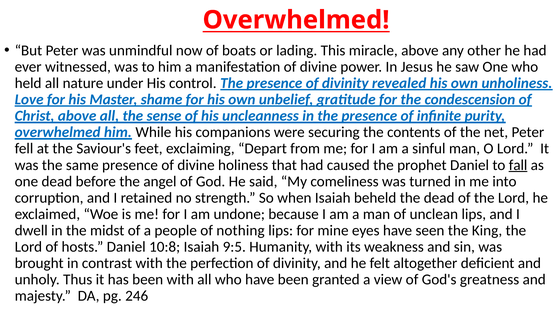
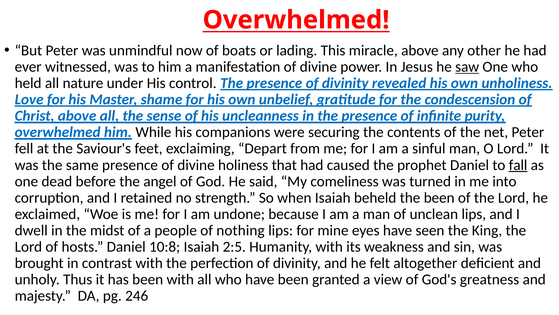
saw underline: none -> present (467, 67)
the dead: dead -> been (439, 197)
9:5: 9:5 -> 2:5 (234, 246)
